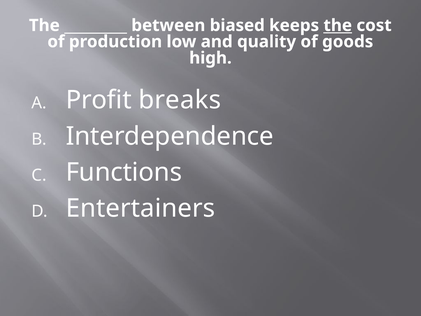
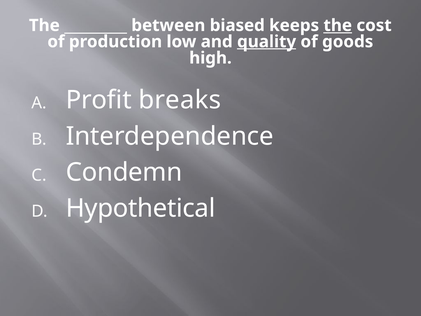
quality underline: none -> present (267, 42)
Functions: Functions -> Condemn (124, 172)
Entertainers: Entertainers -> Hypothetical (141, 208)
